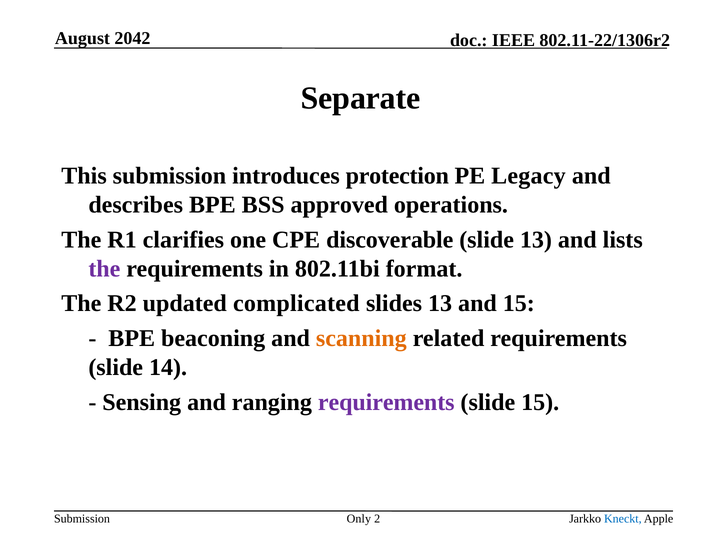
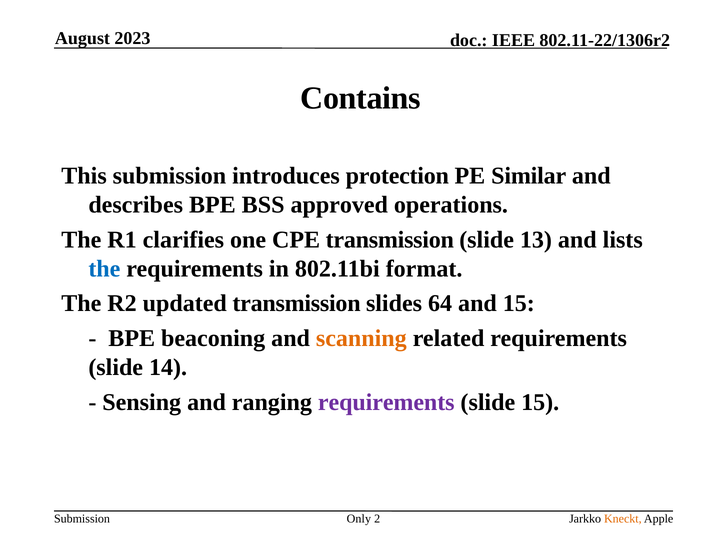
2042: 2042 -> 2023 (132, 38)
Separate: Separate -> Contains (361, 98)
Legacy: Legacy -> Similar (529, 176)
CPE discoverable: discoverable -> transmission (390, 240)
the colour: purple -> blue (104, 268)
updated complicated: complicated -> transmission (297, 303)
slides 13: 13 -> 64 (440, 303)
Kneckt colour: blue -> orange (623, 519)
